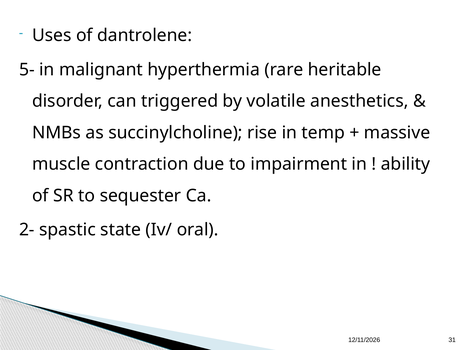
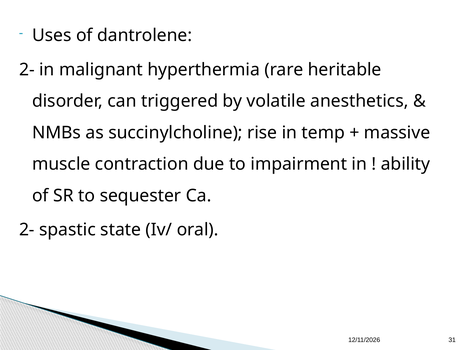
5-: 5- -> 2- (27, 70)
